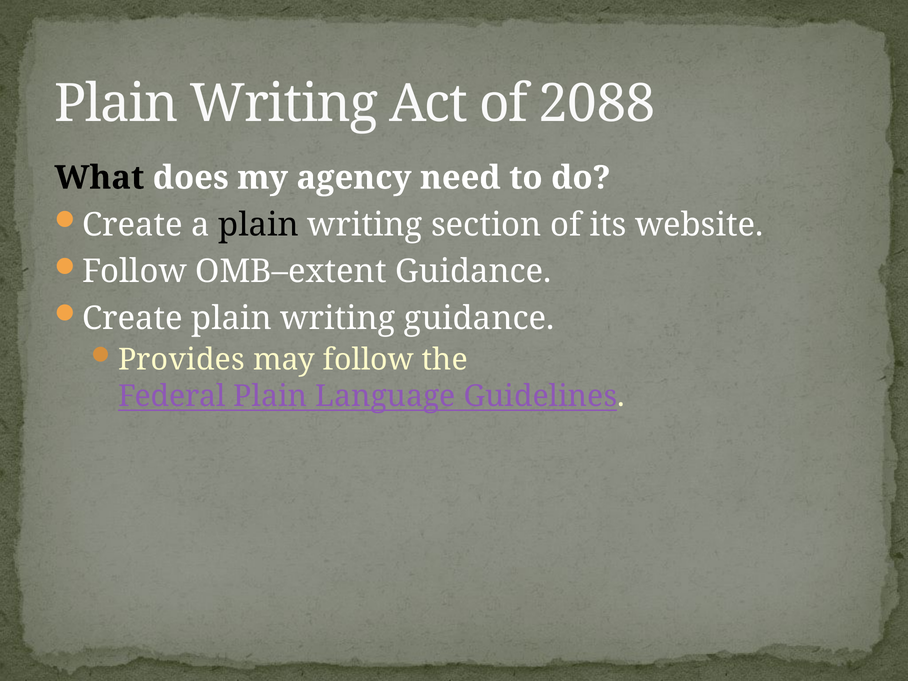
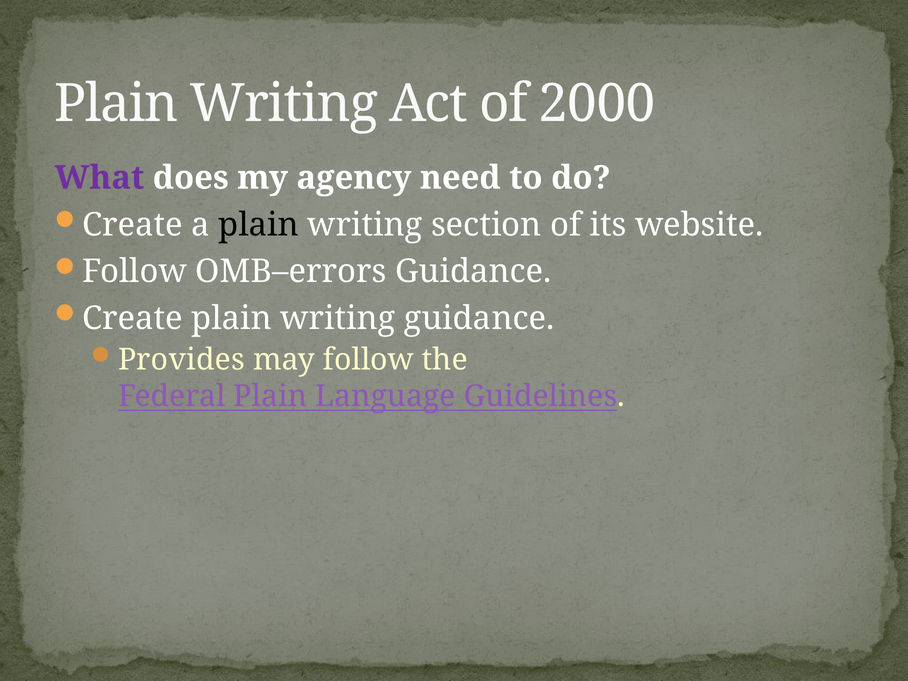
2088: 2088 -> 2000 (597, 104)
What colour: black -> purple (99, 178)
OMB–extent: OMB–extent -> OMB–errors (291, 272)
